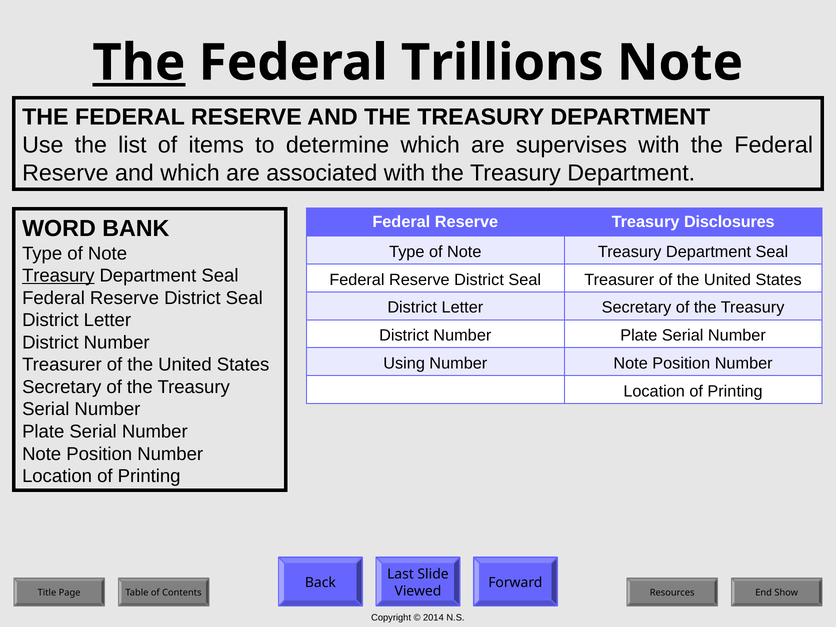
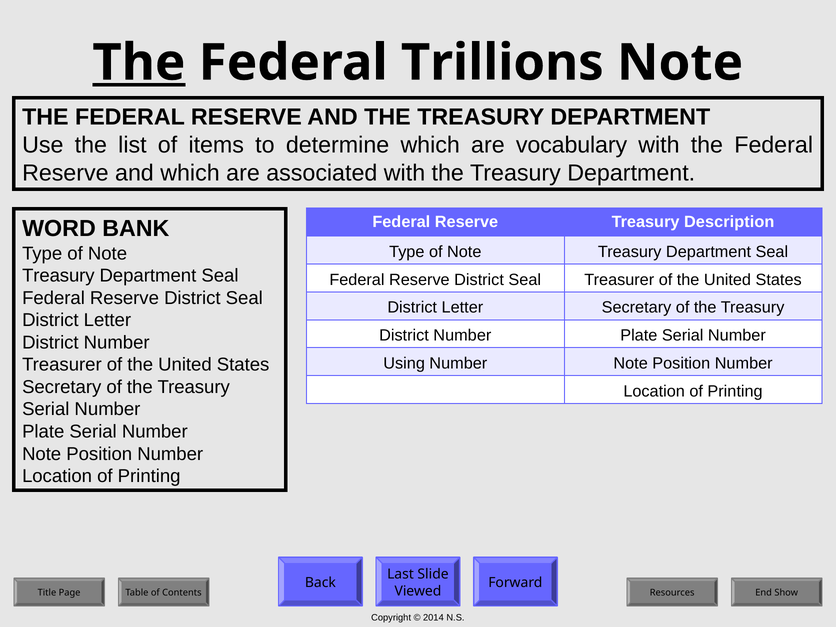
supervises: supervises -> vocabulary (572, 145)
Disclosures: Disclosures -> Description (729, 222)
Treasury underline: present -> none (58, 276)
